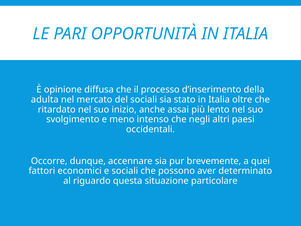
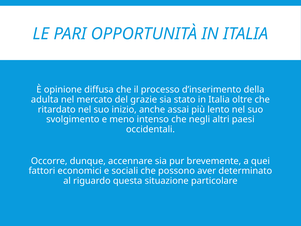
del sociali: sociali -> grazie (144, 99)
